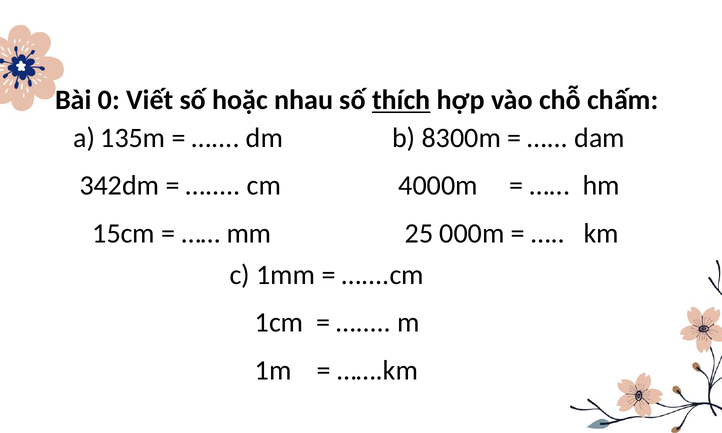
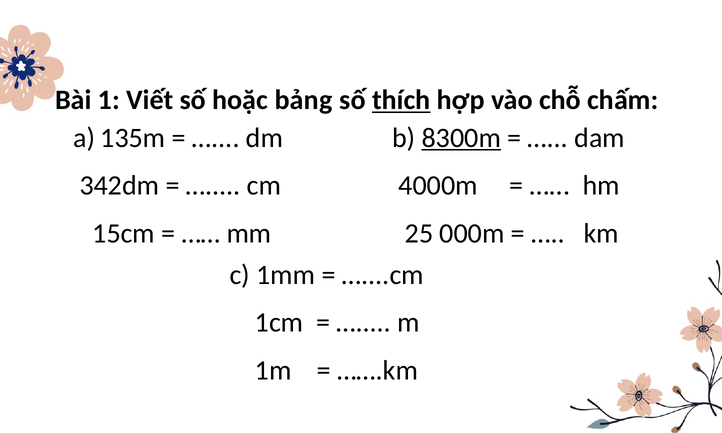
0: 0 -> 1 (109, 100)
nhau: nhau -> bảng (304, 100)
8300m underline: none -> present (461, 138)
